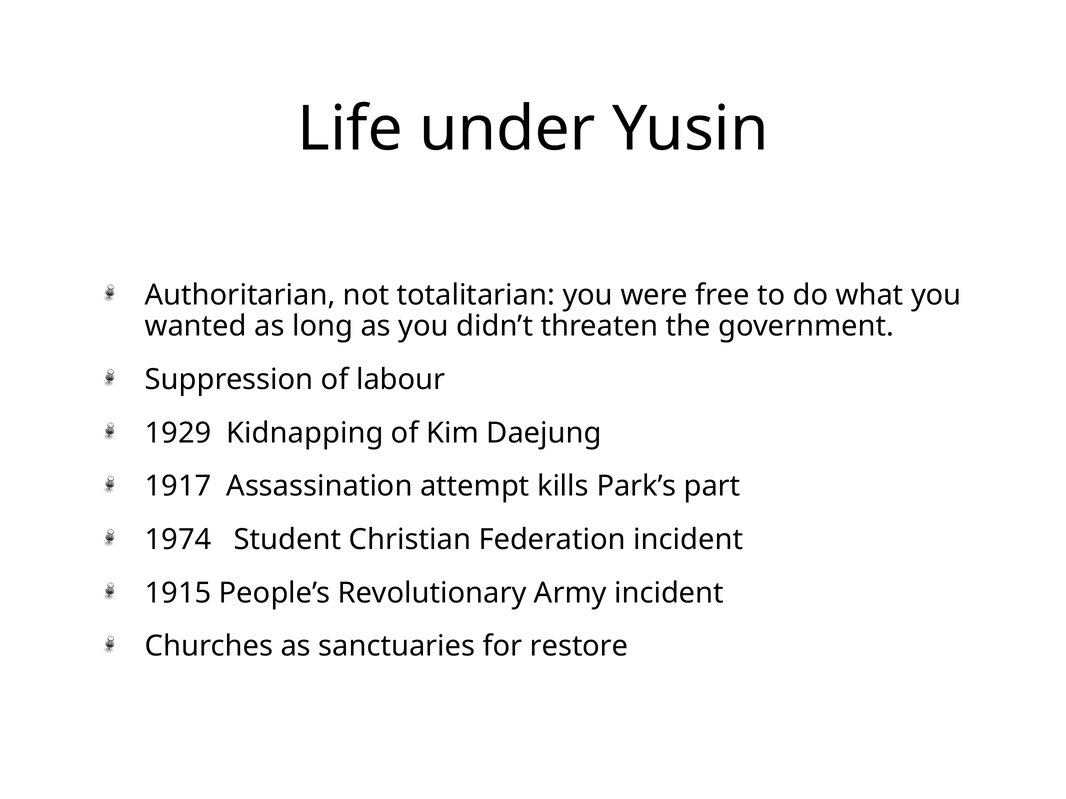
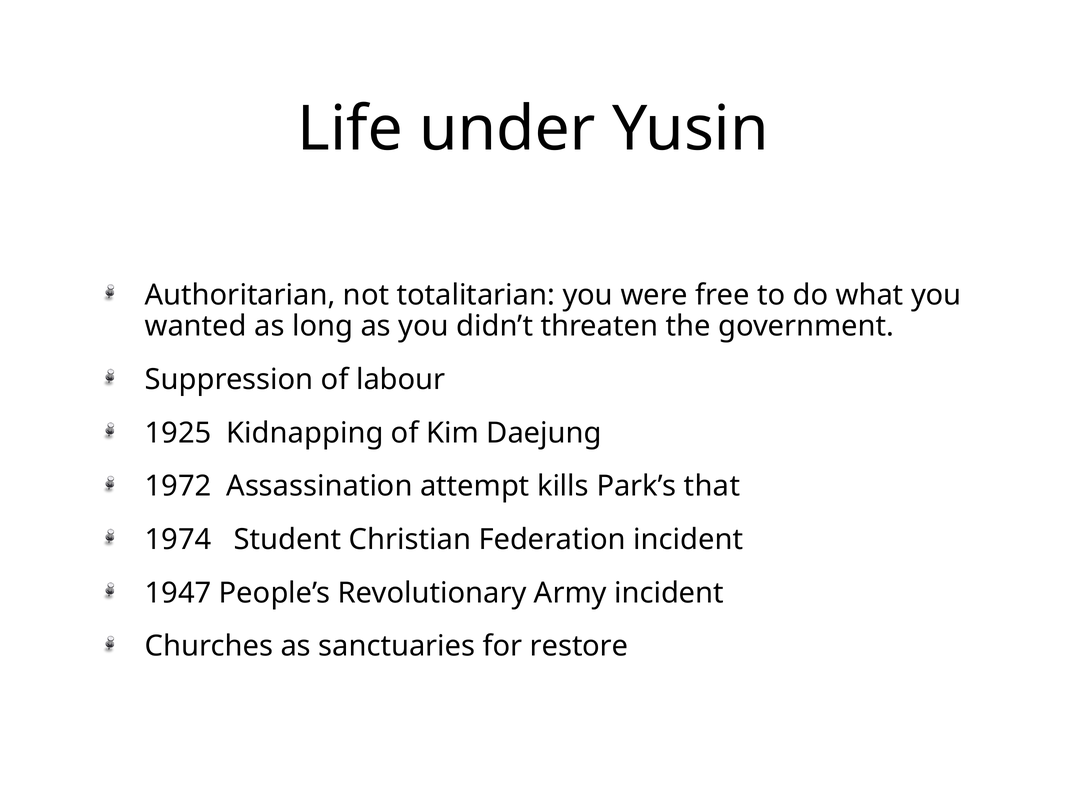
1929: 1929 -> 1925 (178, 433)
1917: 1917 -> 1972 (178, 487)
part: part -> that (712, 487)
1915: 1915 -> 1947 (178, 593)
